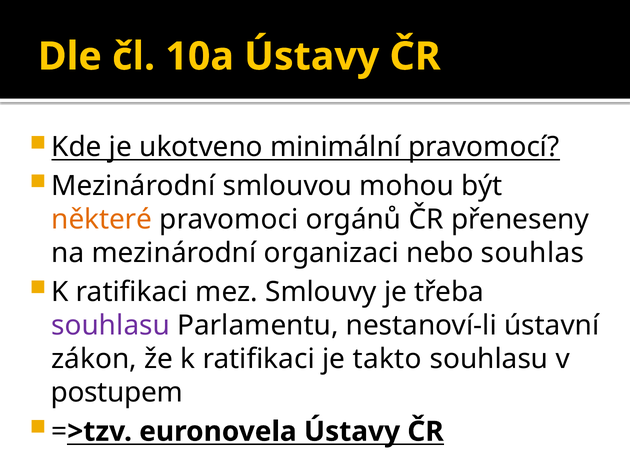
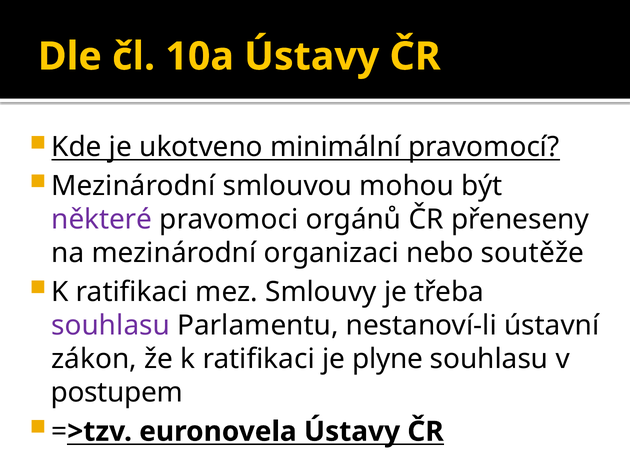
některé colour: orange -> purple (102, 220)
souhlas: souhlas -> soutěže (532, 253)
takto: takto -> plyne (388, 360)
